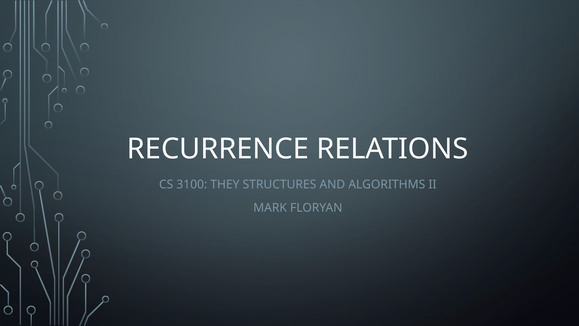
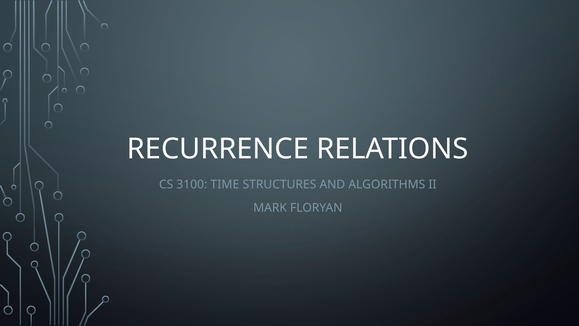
THEY: THEY -> TIME (225, 184)
